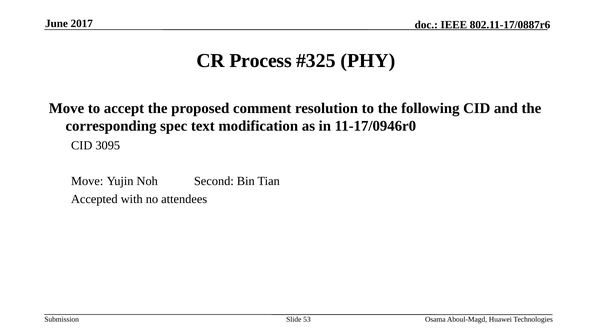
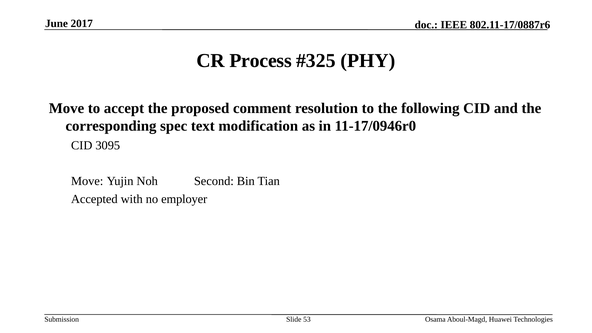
attendees: attendees -> employer (184, 199)
